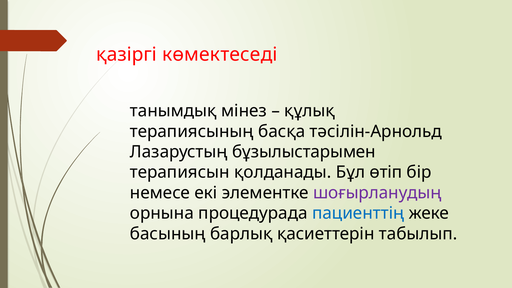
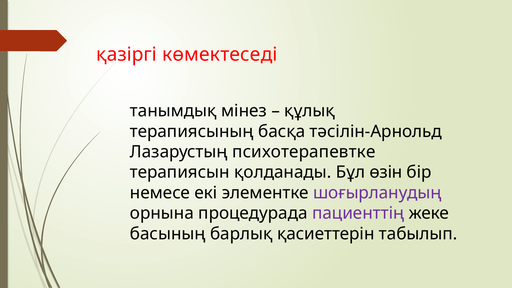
бұзылыстарымен: бұзылыстарымен -> психотерапевтке (304, 152)
өтіп: өтіп -> өзін (386, 172)
пациенттің colour: blue -> purple (358, 213)
